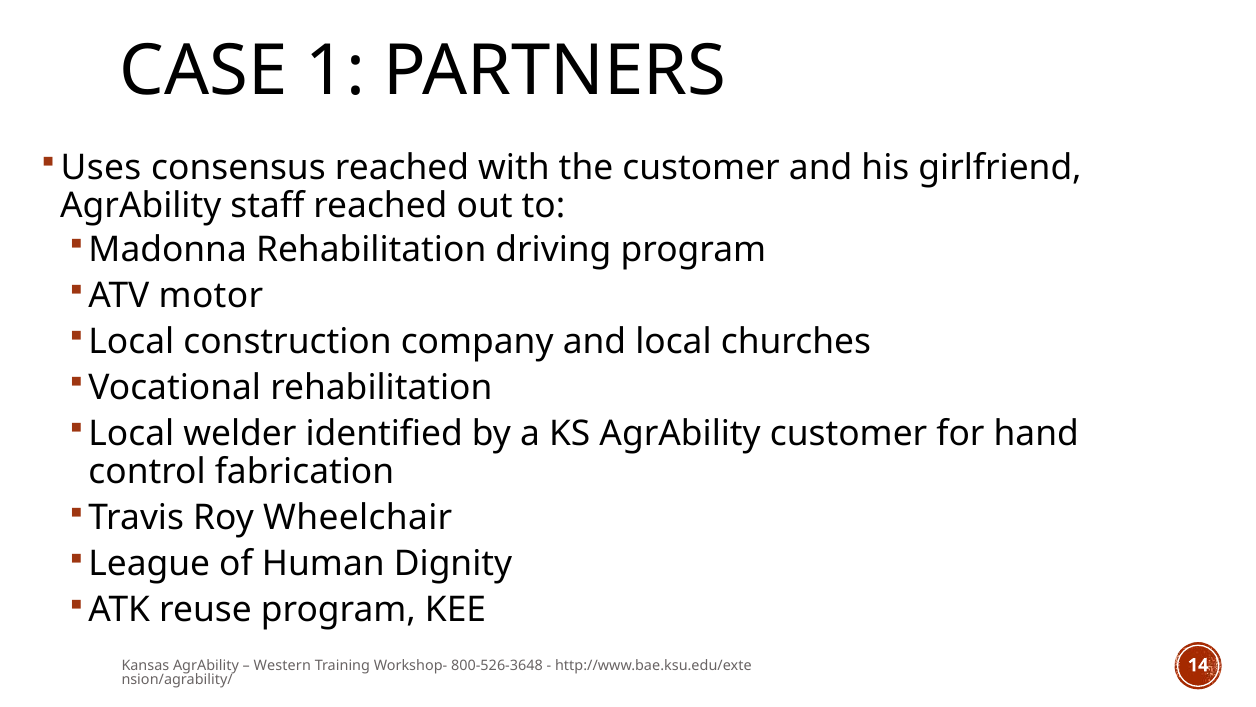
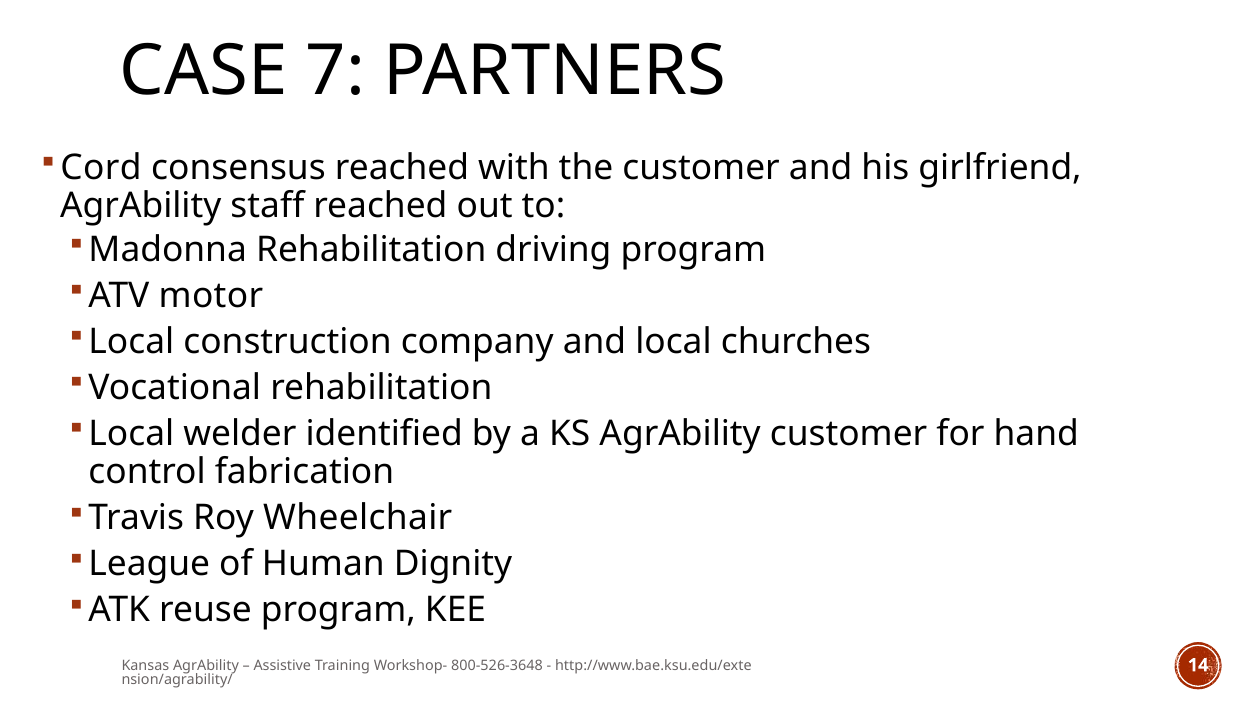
1: 1 -> 7 (335, 72)
Uses: Uses -> Cord (101, 168)
Western: Western -> Assistive (282, 665)
